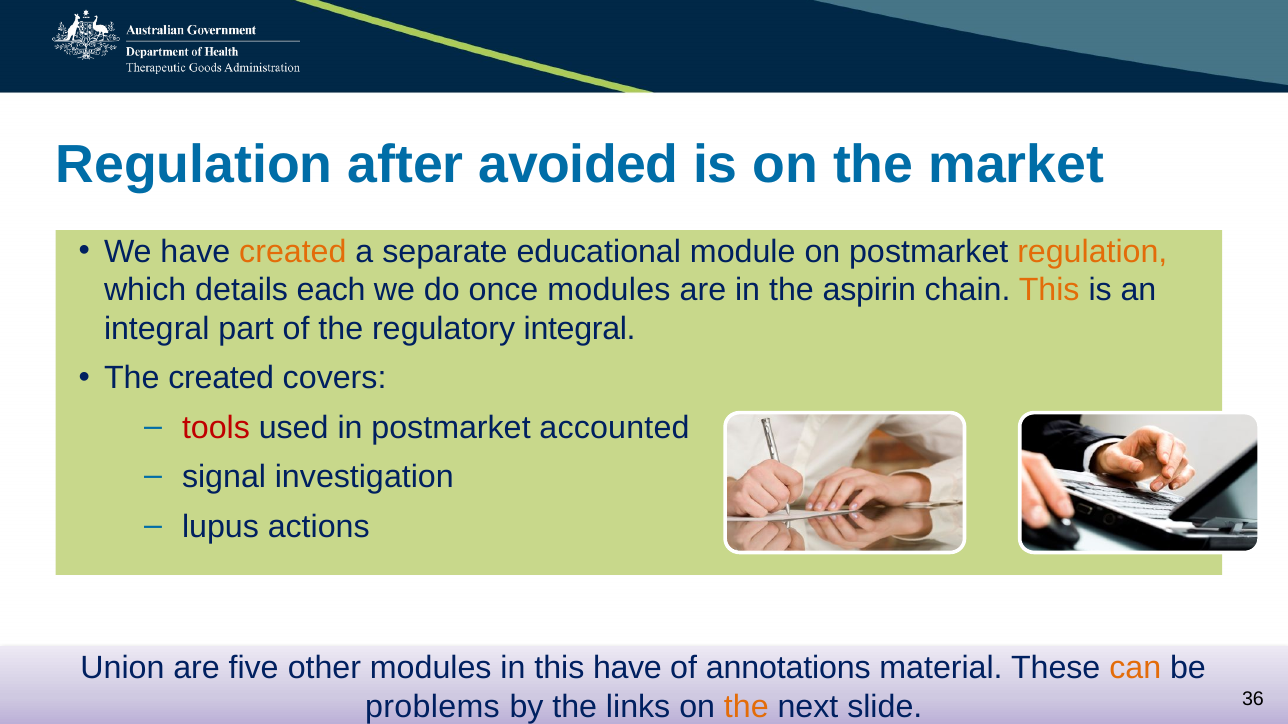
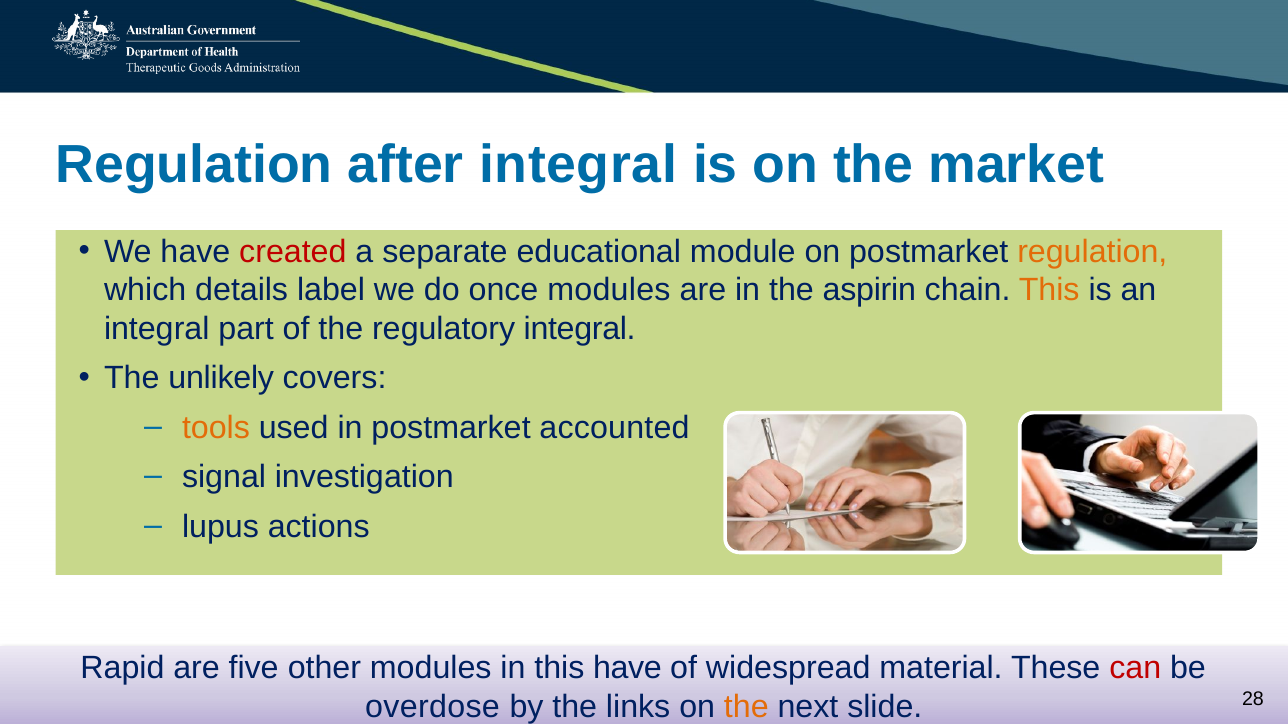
after avoided: avoided -> integral (578, 165)
created colour: orange -> red (293, 252)
each: each -> label (331, 291)
The created: created -> unlikely (221, 379)
tools colour: red -> orange (216, 428)
Union: Union -> Rapid (122, 668)
annotations: annotations -> widespread (788, 668)
can colour: orange -> red (1135, 668)
problems: problems -> overdose (433, 707)
36: 36 -> 28 (1253, 700)
